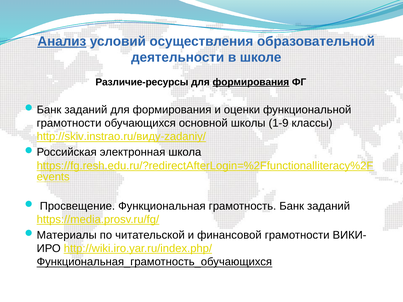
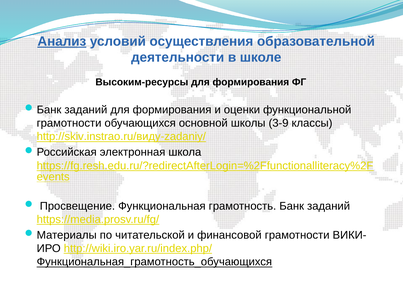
Различие-ресурсы: Различие-ресурсы -> Высоким-ресурсы (142, 82)
формирования underline: present -> none (251, 82)
1-9: 1-9 -> 3-9 (279, 123)
